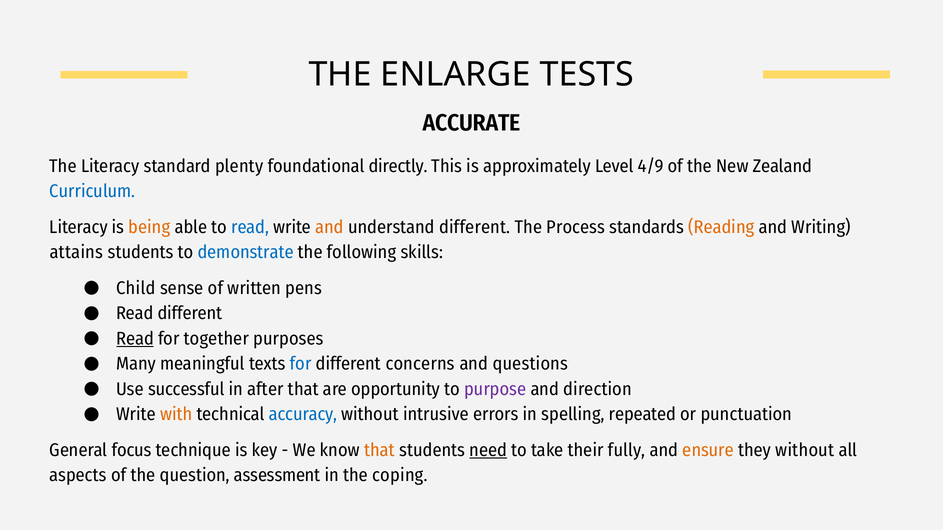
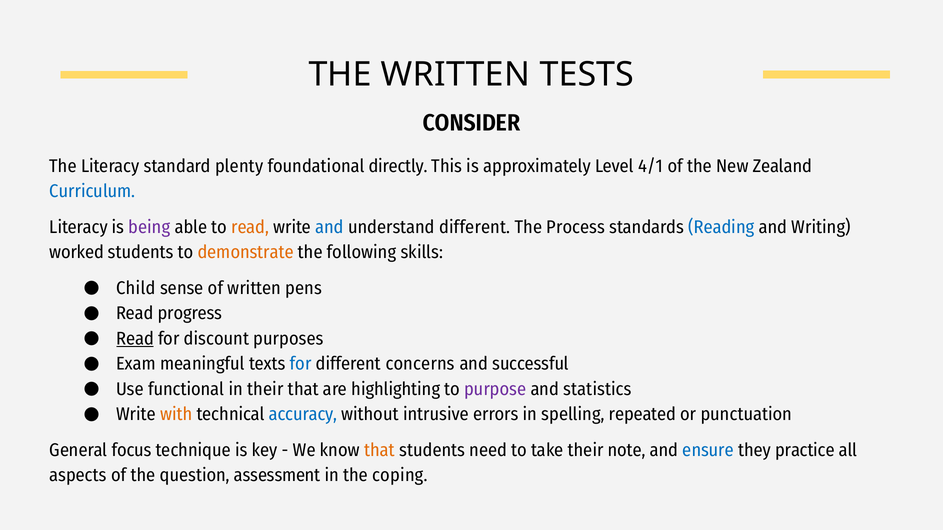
THE ENLARGE: ENLARGE -> WRITTEN (455, 75)
ACCURATE: ACCURATE -> CONSIDER (471, 123)
4/9: 4/9 -> 4/1 (651, 166)
being colour: orange -> purple (149, 227)
read colour: blue -> orange (250, 227)
and colour: orange -> blue (330, 227)
Reading colour: orange -> blue (721, 227)
attains: attains -> worked (77, 252)
demonstrate colour: blue -> orange (246, 252)
Read different: different -> progress (190, 313)
together: together -> discount (216, 339)
Many: Many -> Exam (136, 364)
questions: questions -> successful (531, 364)
successful: successful -> functional (186, 389)
in after: after -> their (265, 389)
opportunity: opportunity -> highlighting (396, 389)
direction: direction -> statistics (598, 389)
need underline: present -> none (488, 450)
fully: fully -> note (627, 450)
ensure colour: orange -> blue (708, 450)
they without: without -> practice (805, 450)
